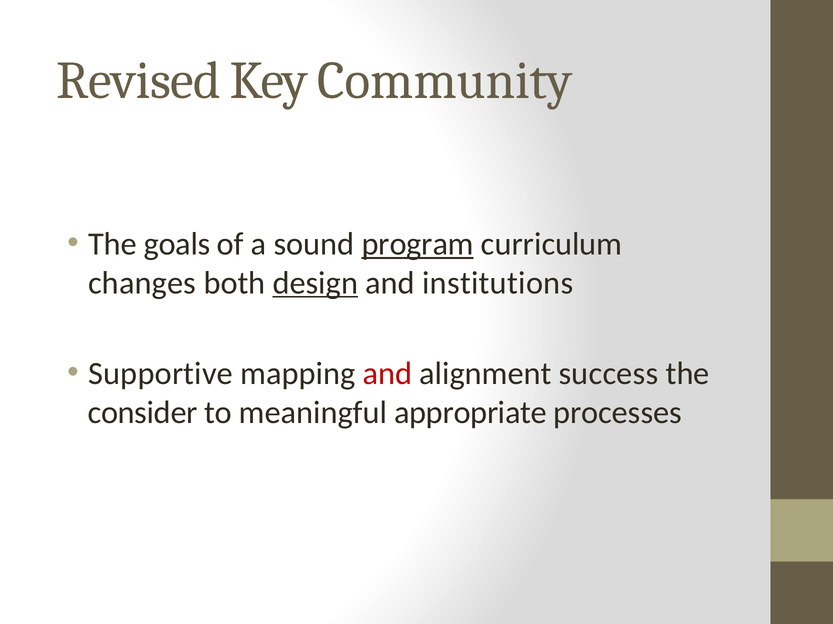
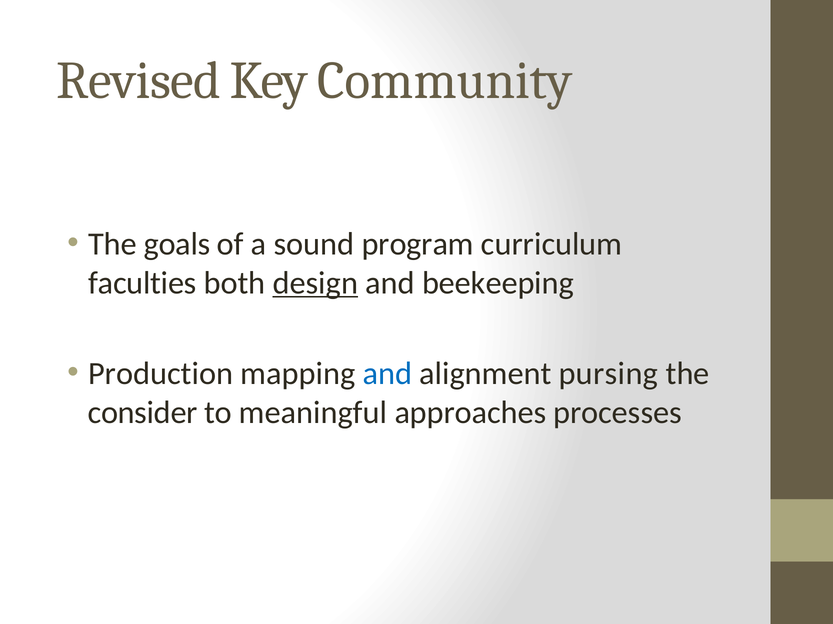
program underline: present -> none (418, 244)
changes: changes -> faculties (142, 283)
institutions: institutions -> beekeeping (498, 283)
Supportive: Supportive -> Production (161, 374)
and colour: red -> blue (387, 374)
success: success -> pursing (608, 374)
appropriate: appropriate -> approaches (470, 413)
